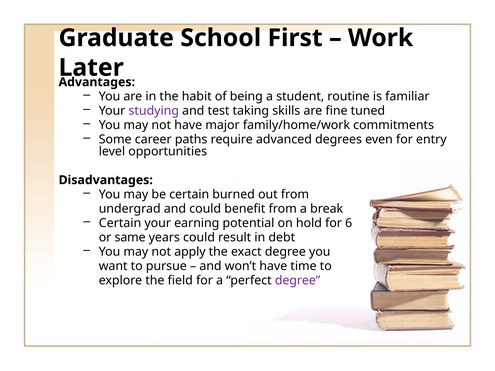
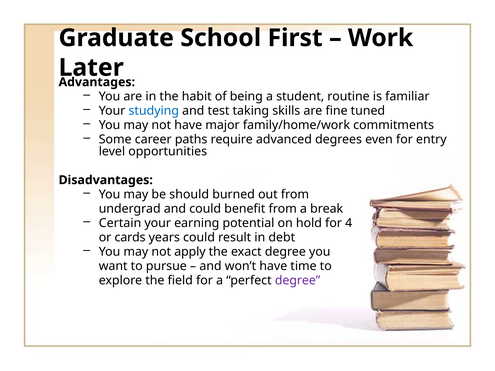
studying colour: purple -> blue (154, 111)
be certain: certain -> should (189, 195)
6: 6 -> 4 (349, 223)
same: same -> cards (130, 238)
